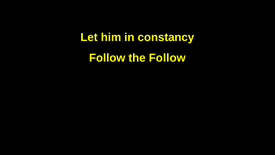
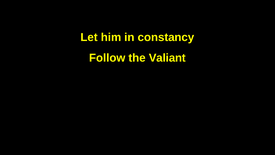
the Follow: Follow -> Valiant (167, 58)
